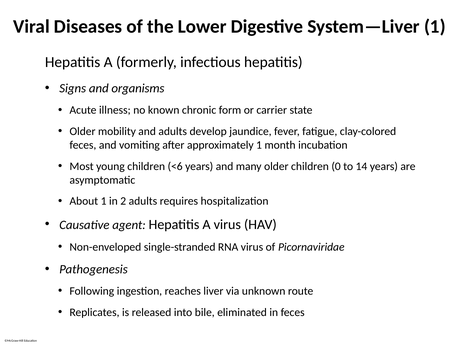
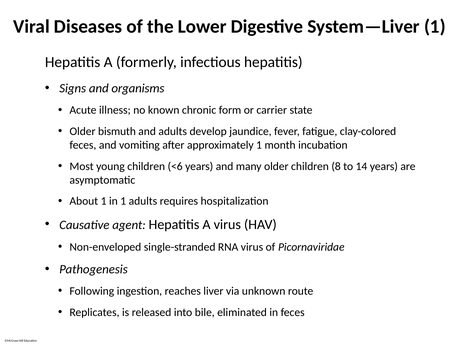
mobility: mobility -> bismuth (117, 131)
0: 0 -> 8 (336, 166)
in 2: 2 -> 1 (123, 201)
